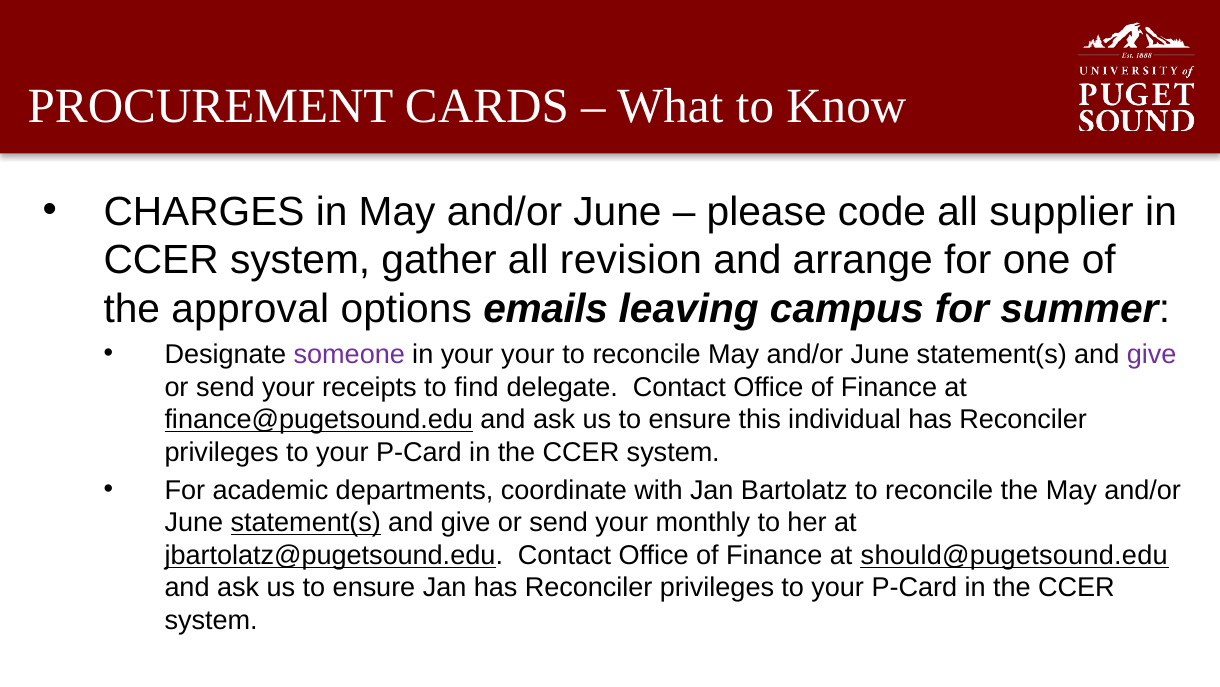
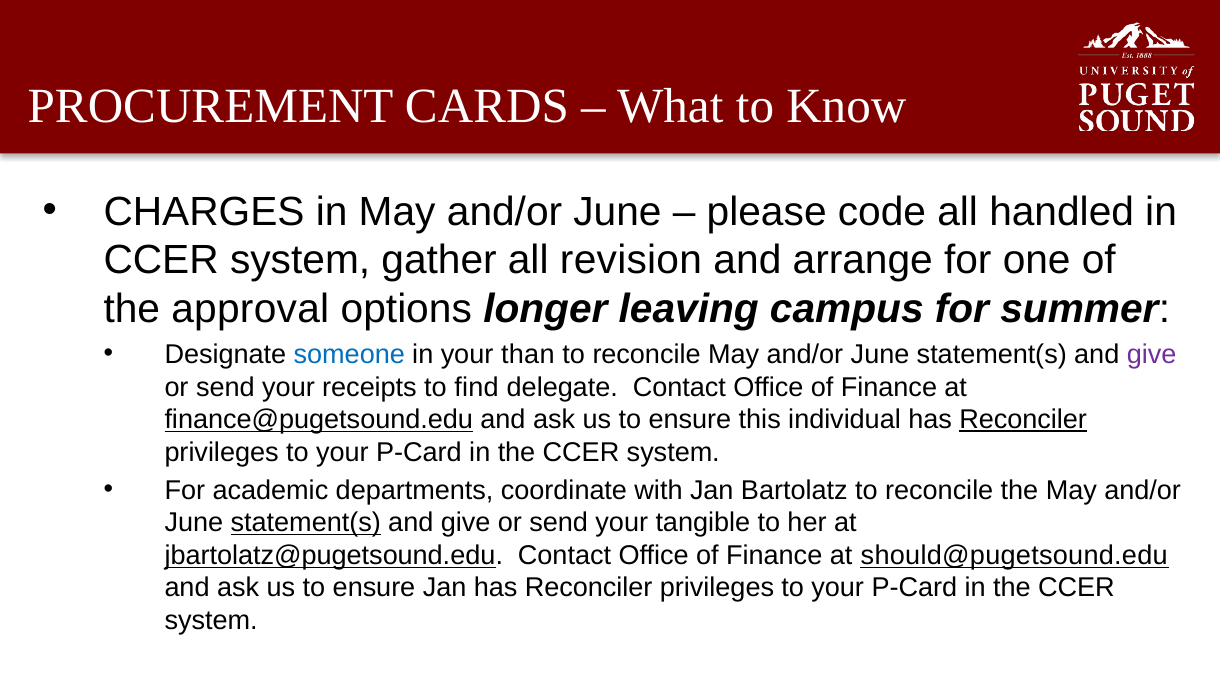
supplier: supplier -> handled (1062, 211)
emails: emails -> longer (545, 309)
someone colour: purple -> blue (349, 354)
your your: your -> than (528, 354)
Reconciler underline: none -> present (1023, 419)
monthly: monthly -> tangible (703, 522)
